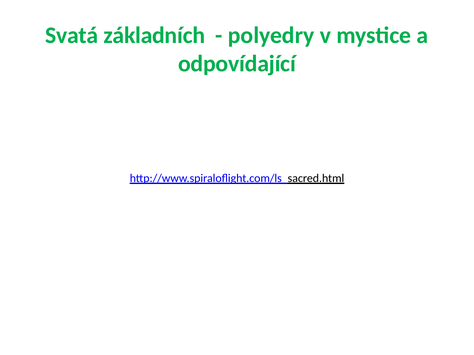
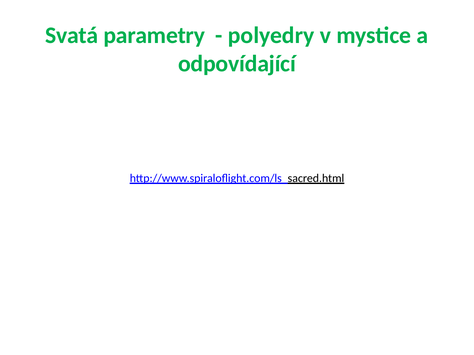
základních: základních -> parametry (154, 35)
